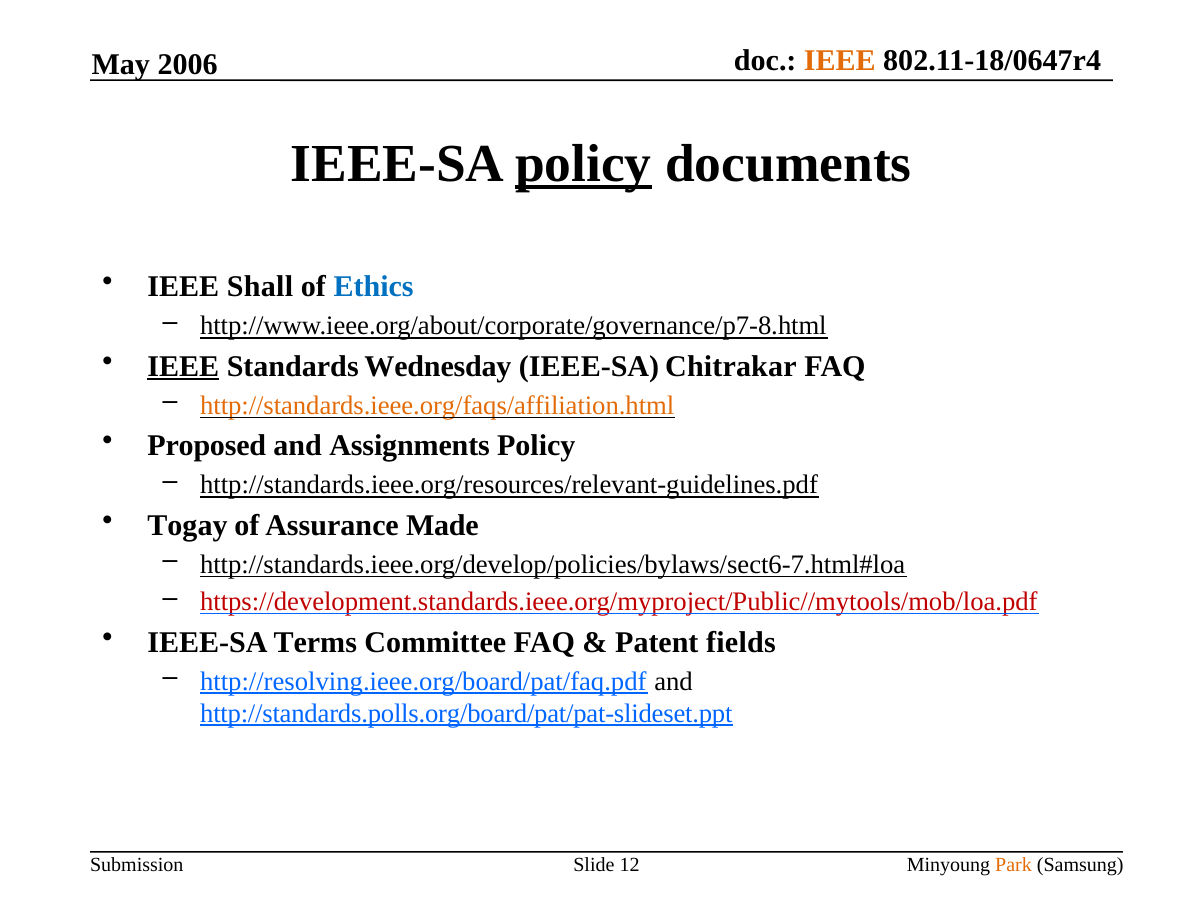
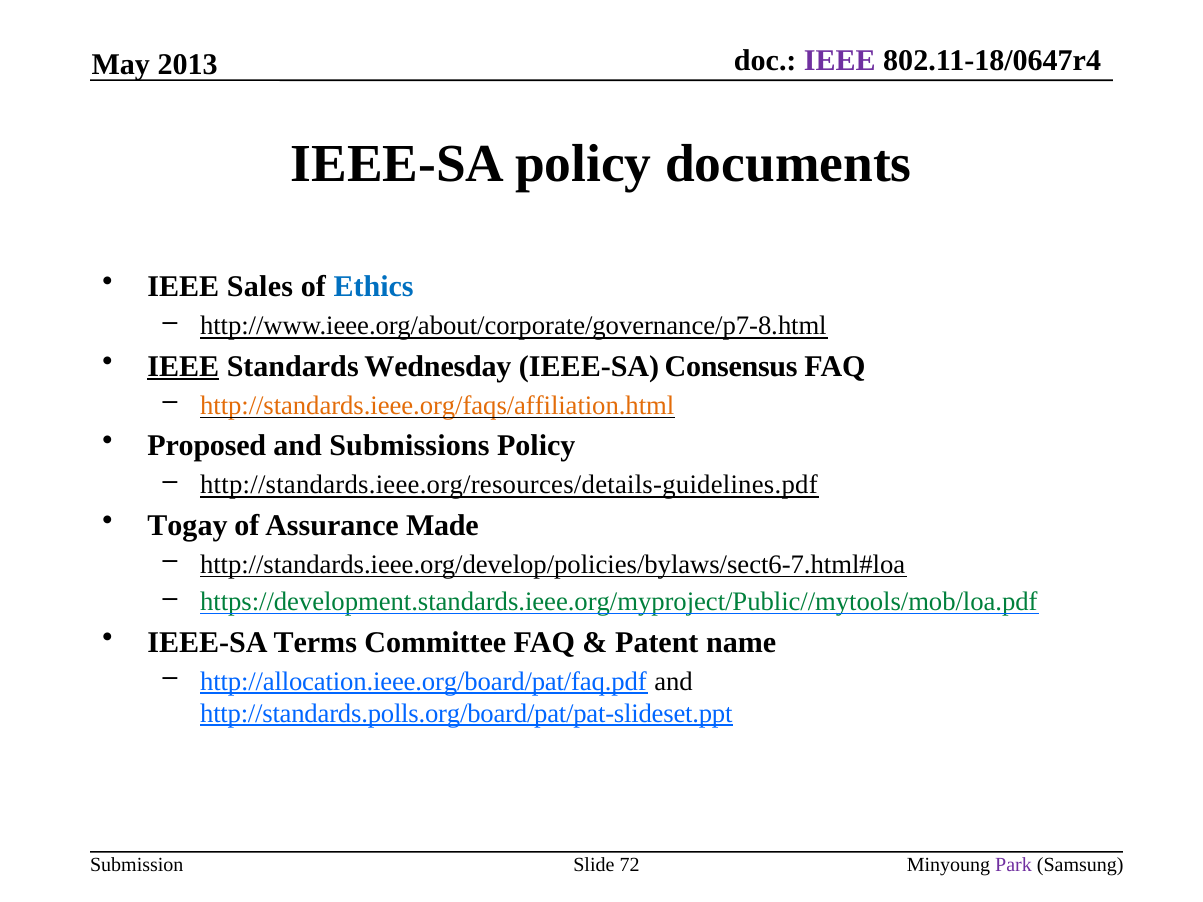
IEEE colour: orange -> purple (840, 60)
2006: 2006 -> 2013 (188, 64)
policy underline: present -> none (583, 164)
Shall: Shall -> Sales (260, 287)
Chitrakar: Chitrakar -> Consensus (731, 366)
Assignments: Assignments -> Submissions (409, 446)
http://standards.ieee.org/resources/relevant-guidelines.pdf: http://standards.ieee.org/resources/relevant-guidelines.pdf -> http://standards.ieee.org/resources/details-guidelines.pdf (509, 485)
https://development.standards.ieee.org/myproject/Public//mytools/mob/loa.pdf colour: red -> green (619, 602)
fields: fields -> name (741, 642)
http://resolving.ieee.org/board/pat/faq.pdf: http://resolving.ieee.org/board/pat/faq.pdf -> http://allocation.ieee.org/board/pat/faq.pdf (423, 682)
12: 12 -> 72 (630, 865)
Park colour: orange -> purple (1014, 865)
